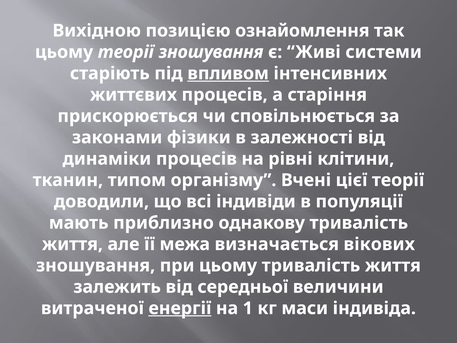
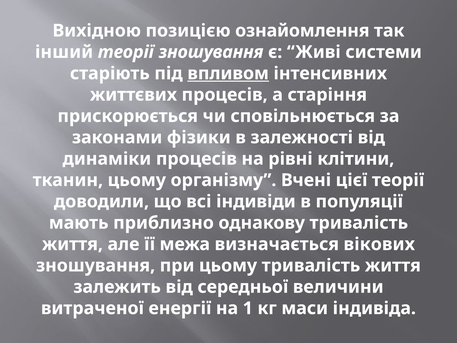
цьому: цьому -> інший (64, 52)
тканин типом: типом -> цьому (137, 180)
енергії underline: present -> none (180, 308)
